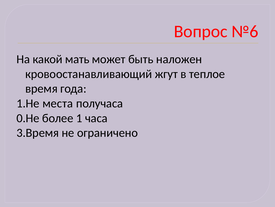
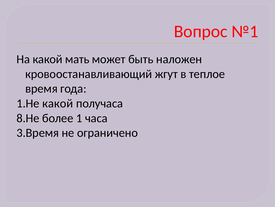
№6: №6 -> №1 (245, 31)
1.Не места: места -> какой (58, 103)
0.Не: 0.Не -> 8.Не (28, 118)
